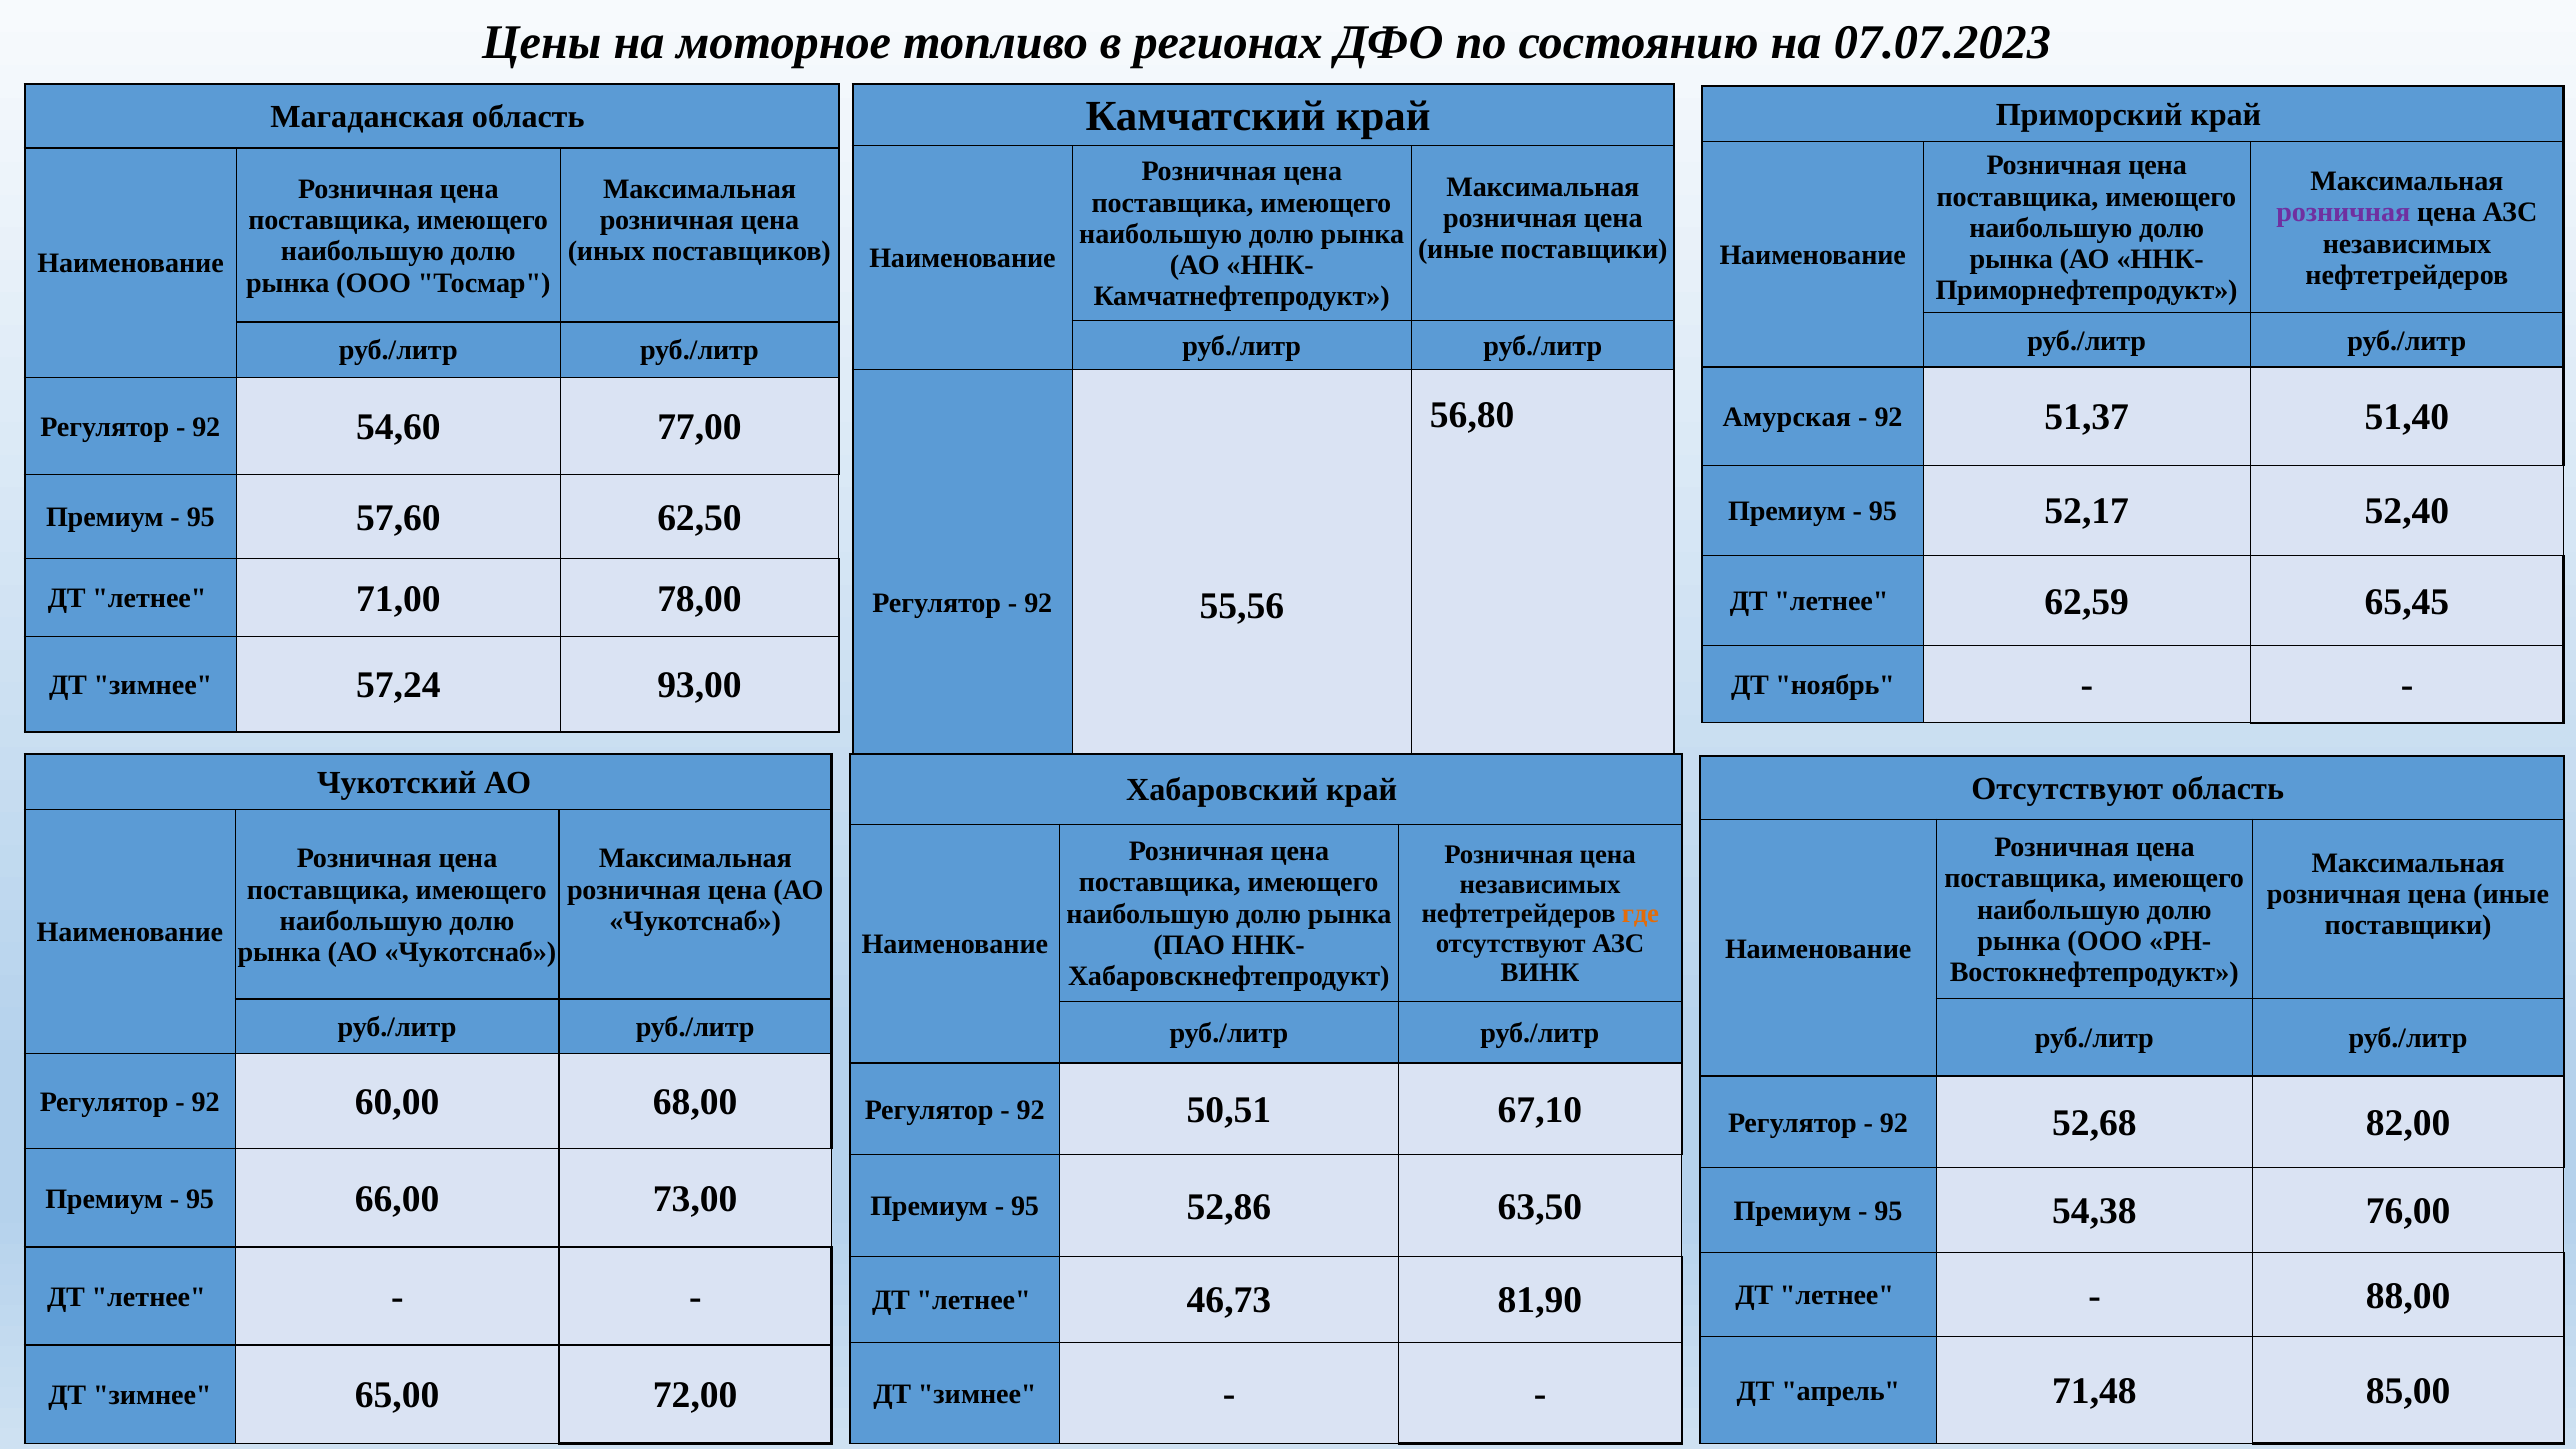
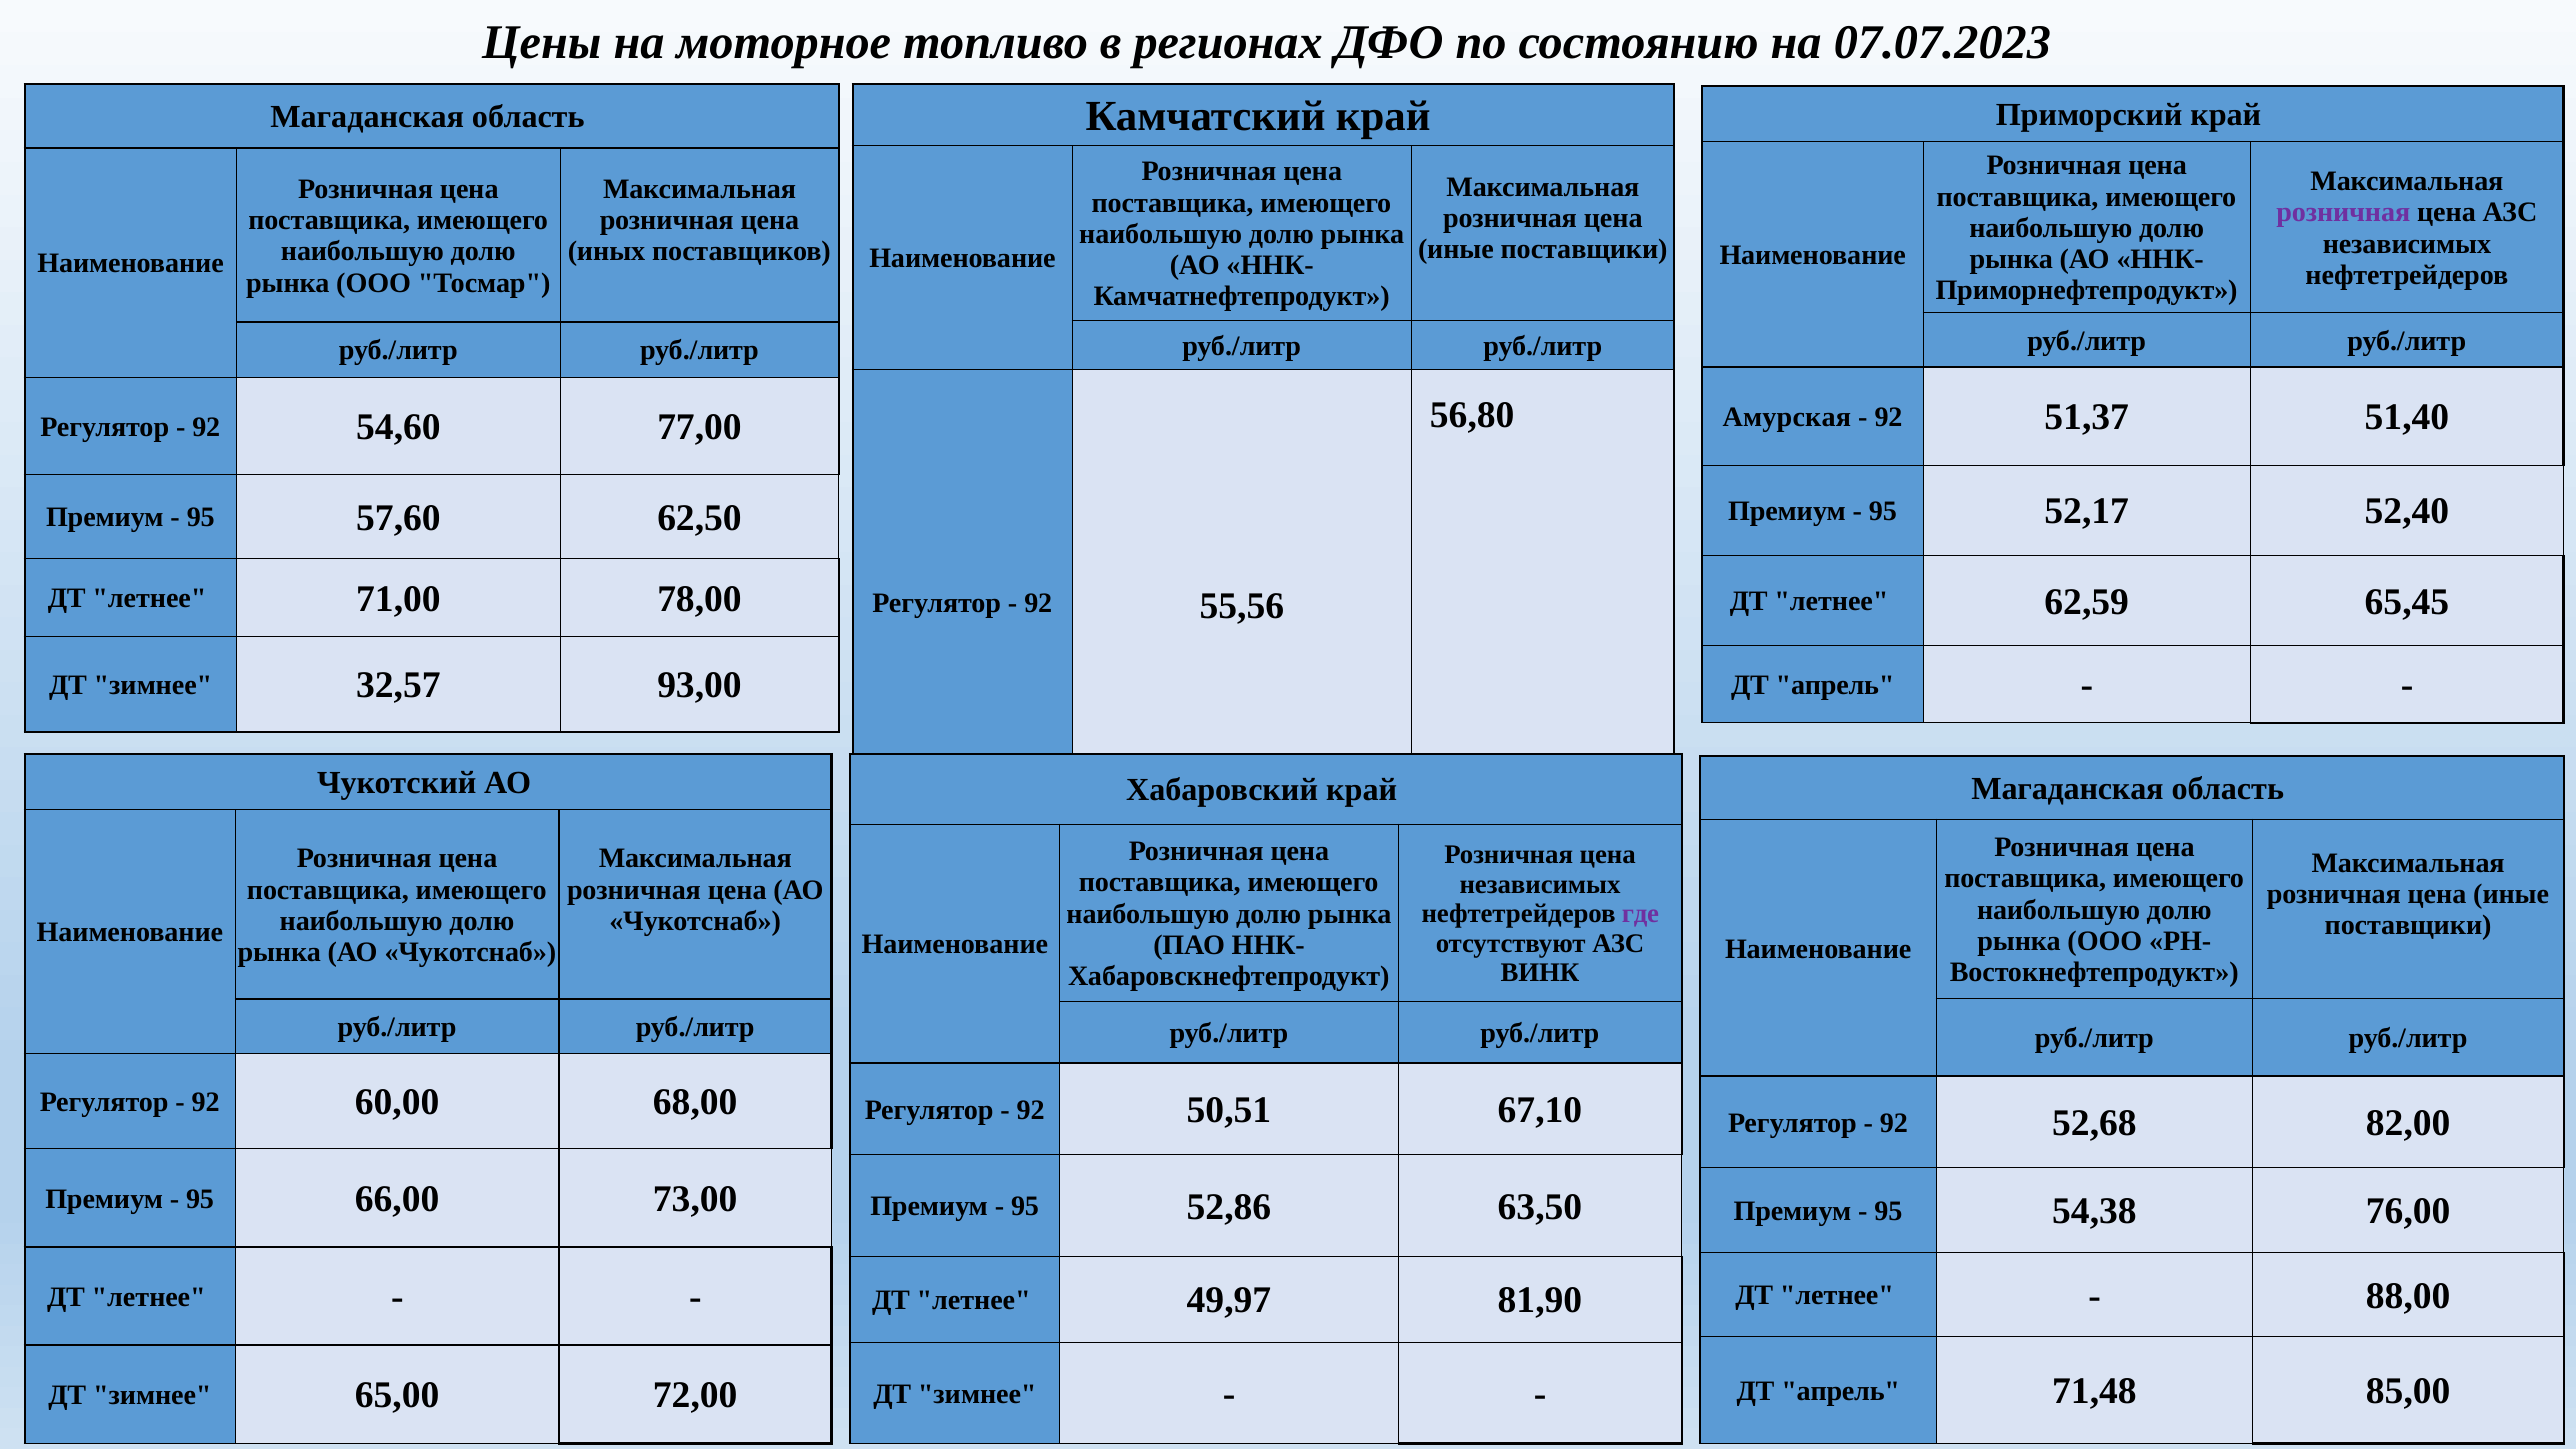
57,24: 57,24 -> 32,57 (398, 685)
ноябрь: ноябрь -> апрель (1835, 685)
Отсутствуют: Отсутствуют -> Магаданская (2067, 789)
где colour: orange -> purple (1640, 914)
46,73: 46,73 -> 49,97 (1229, 1301)
